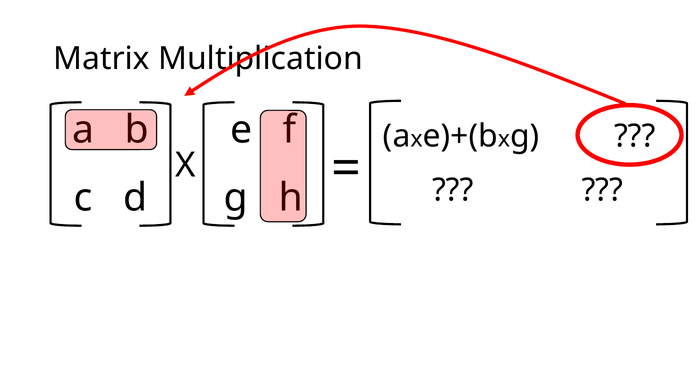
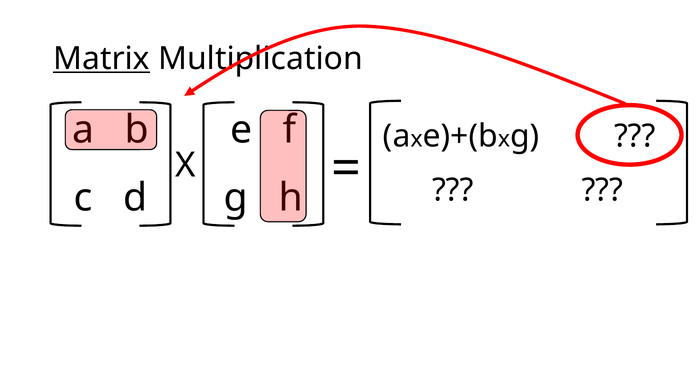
Matrix underline: none -> present (101, 59)
